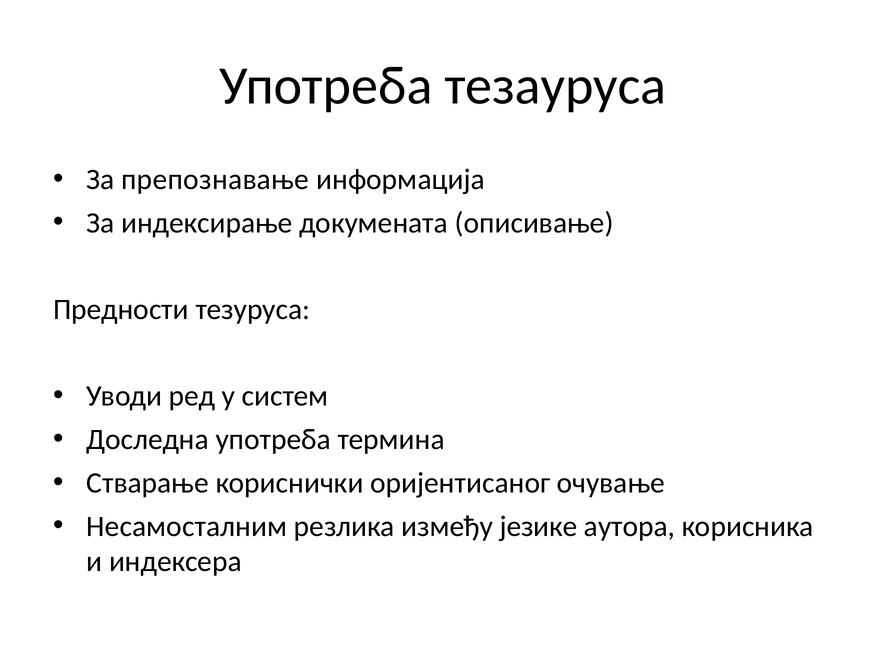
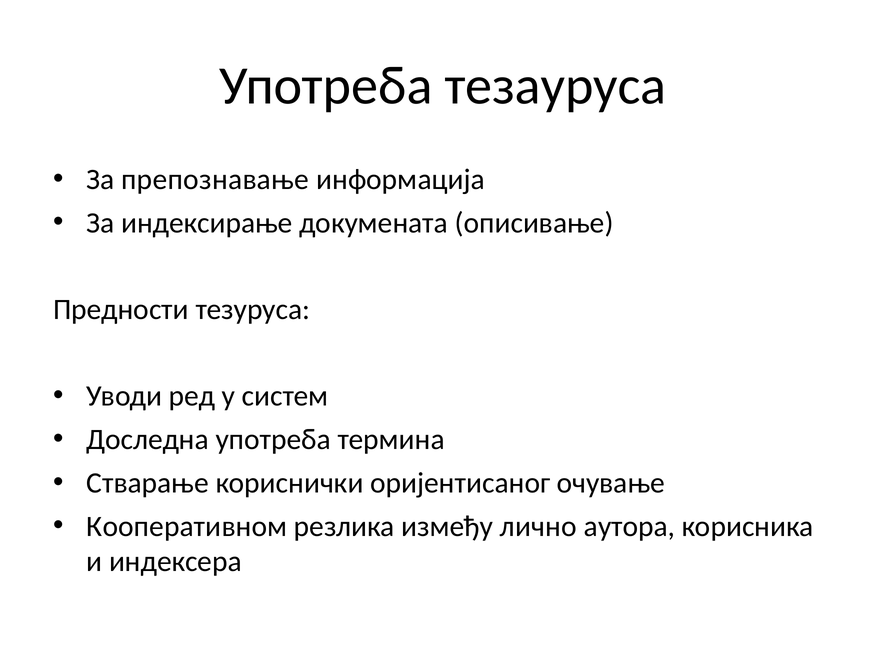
Несамосталним: Несамосталним -> Кооперативном (187, 526)
језике: језике -> лично (538, 526)
